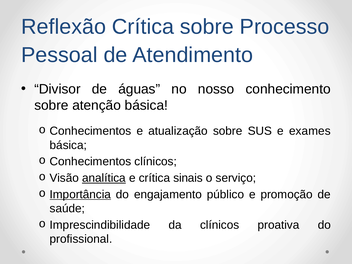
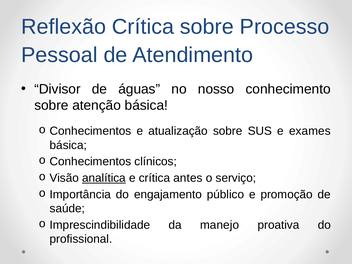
sinais: sinais -> antes (188, 178)
Importância underline: present -> none (80, 194)
da clínicos: clínicos -> manejo (220, 225)
